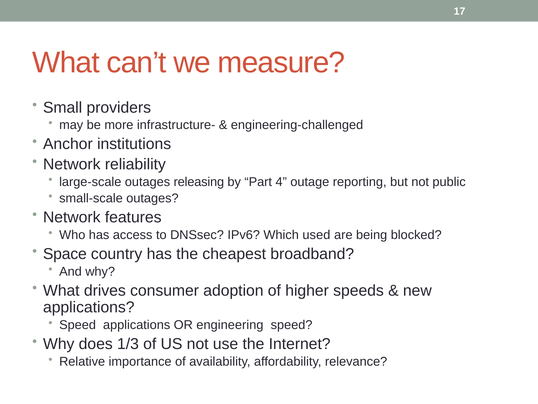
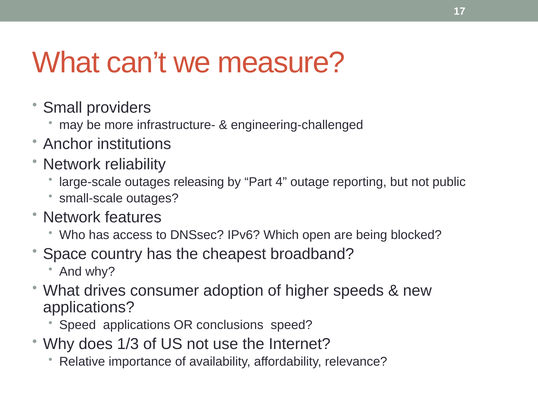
used: used -> open (316, 235)
engineering: engineering -> conclusions (230, 325)
